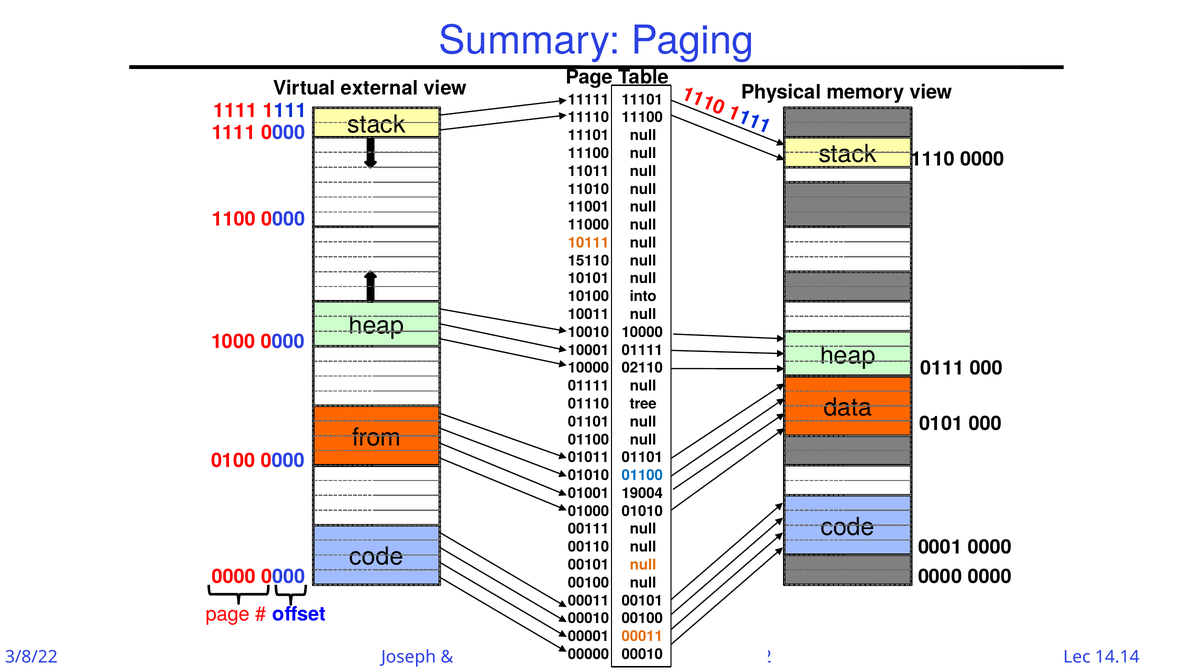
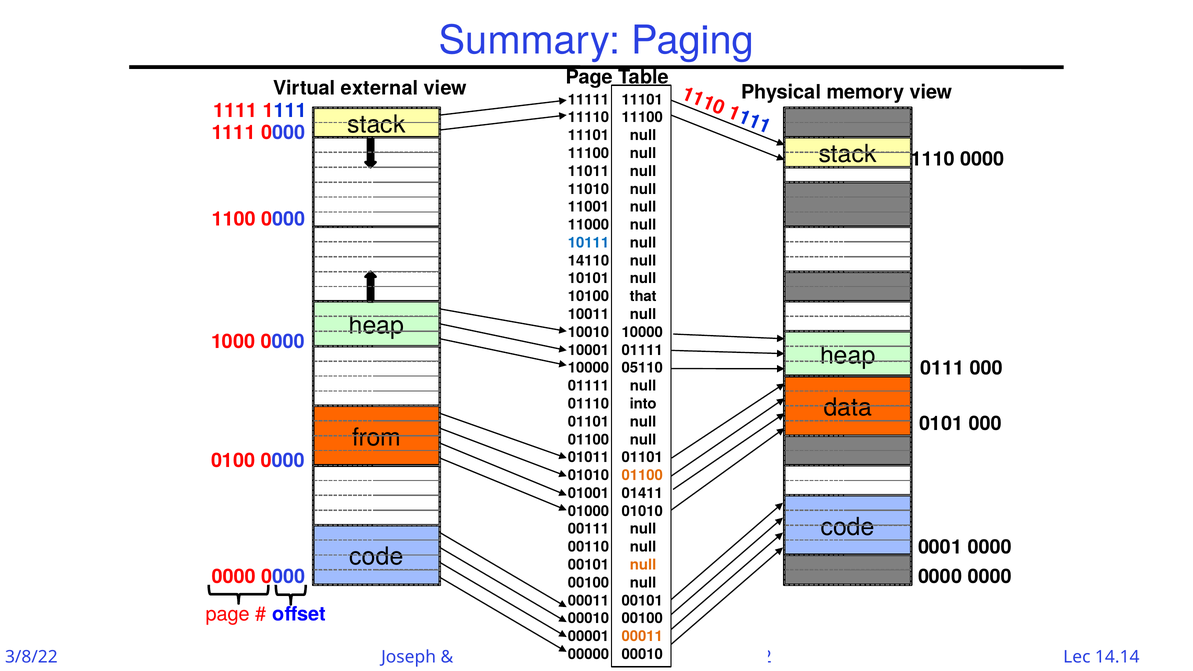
10111 colour: orange -> blue (588, 243)
15110: 15110 -> 14110 (588, 261)
into: into -> that (643, 296)
02110: 02110 -> 05110 (642, 368)
tree: tree -> into (643, 404)
01100 colour: blue -> orange (642, 475)
19004: 19004 -> 01411 (642, 493)
